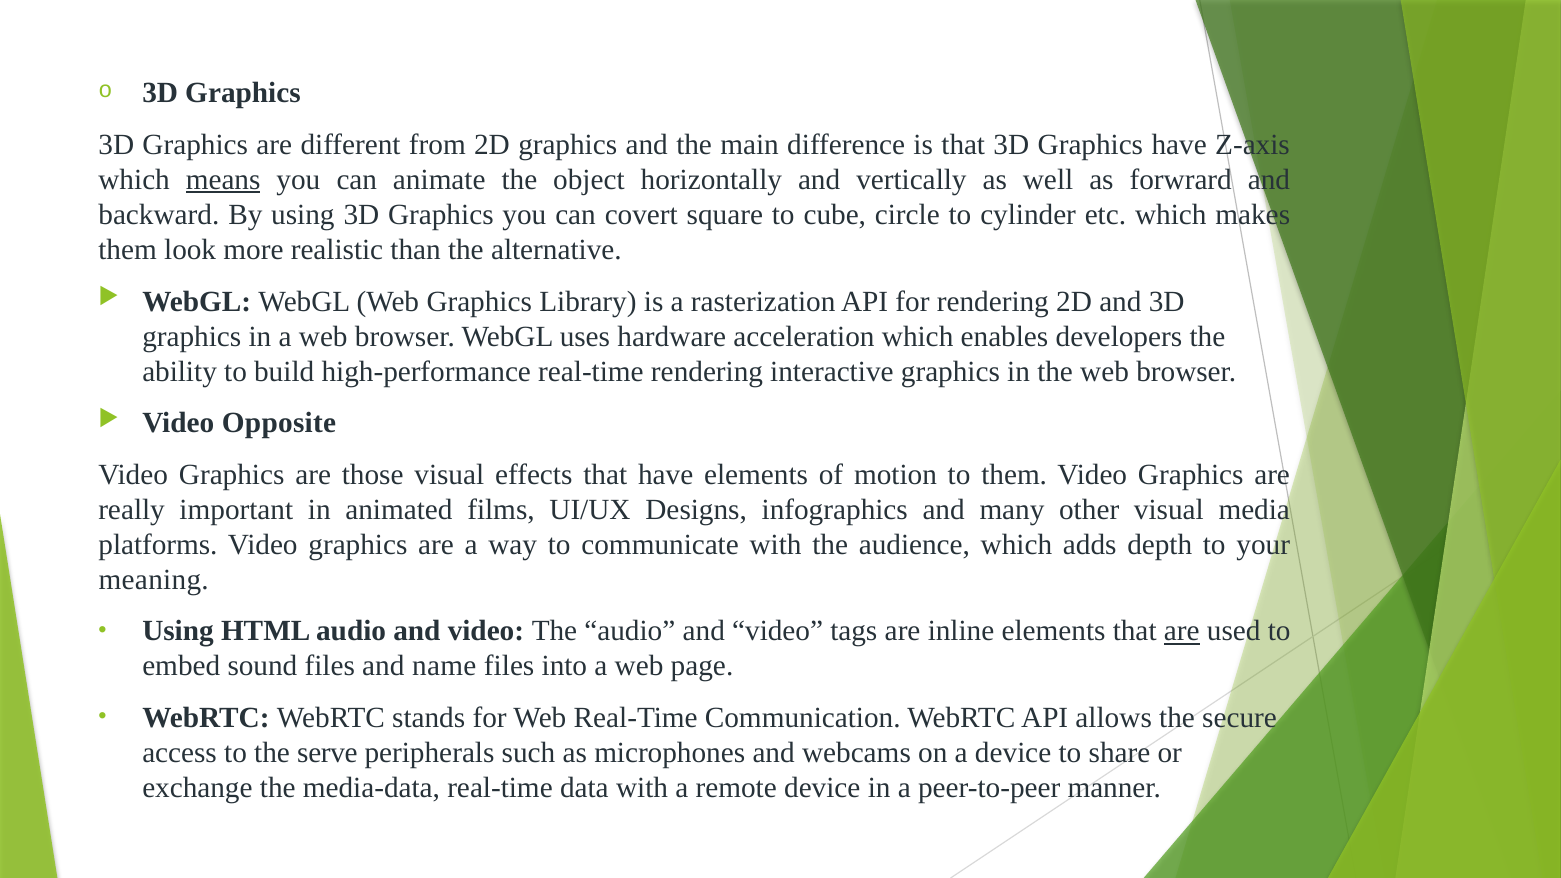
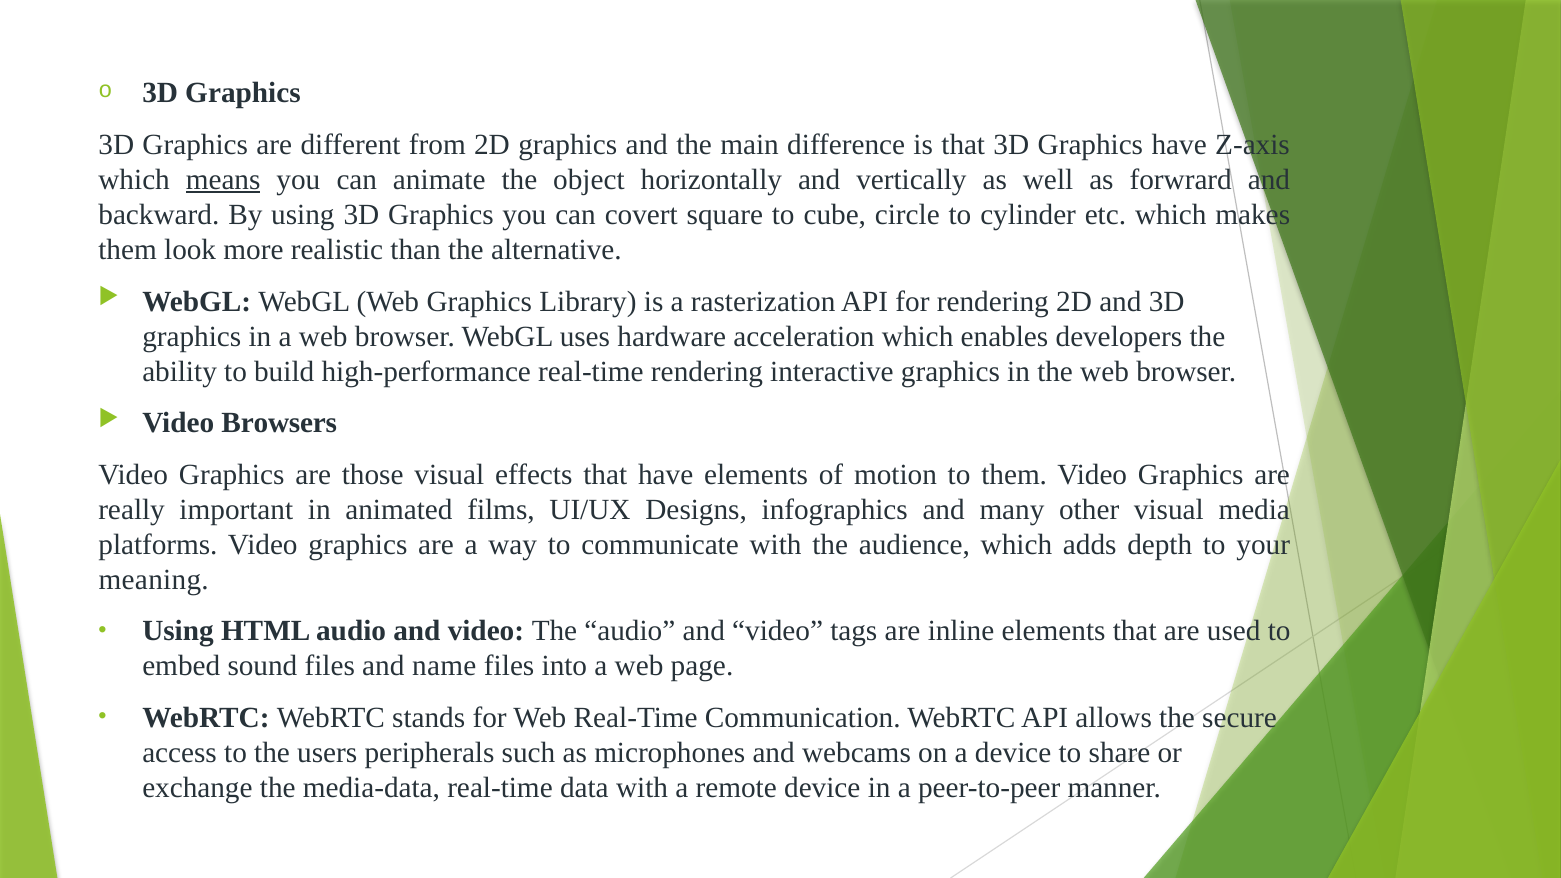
Opposite: Opposite -> Browsers (279, 423)
are underline: present -> none (1182, 631)
serve: serve -> users (327, 753)
